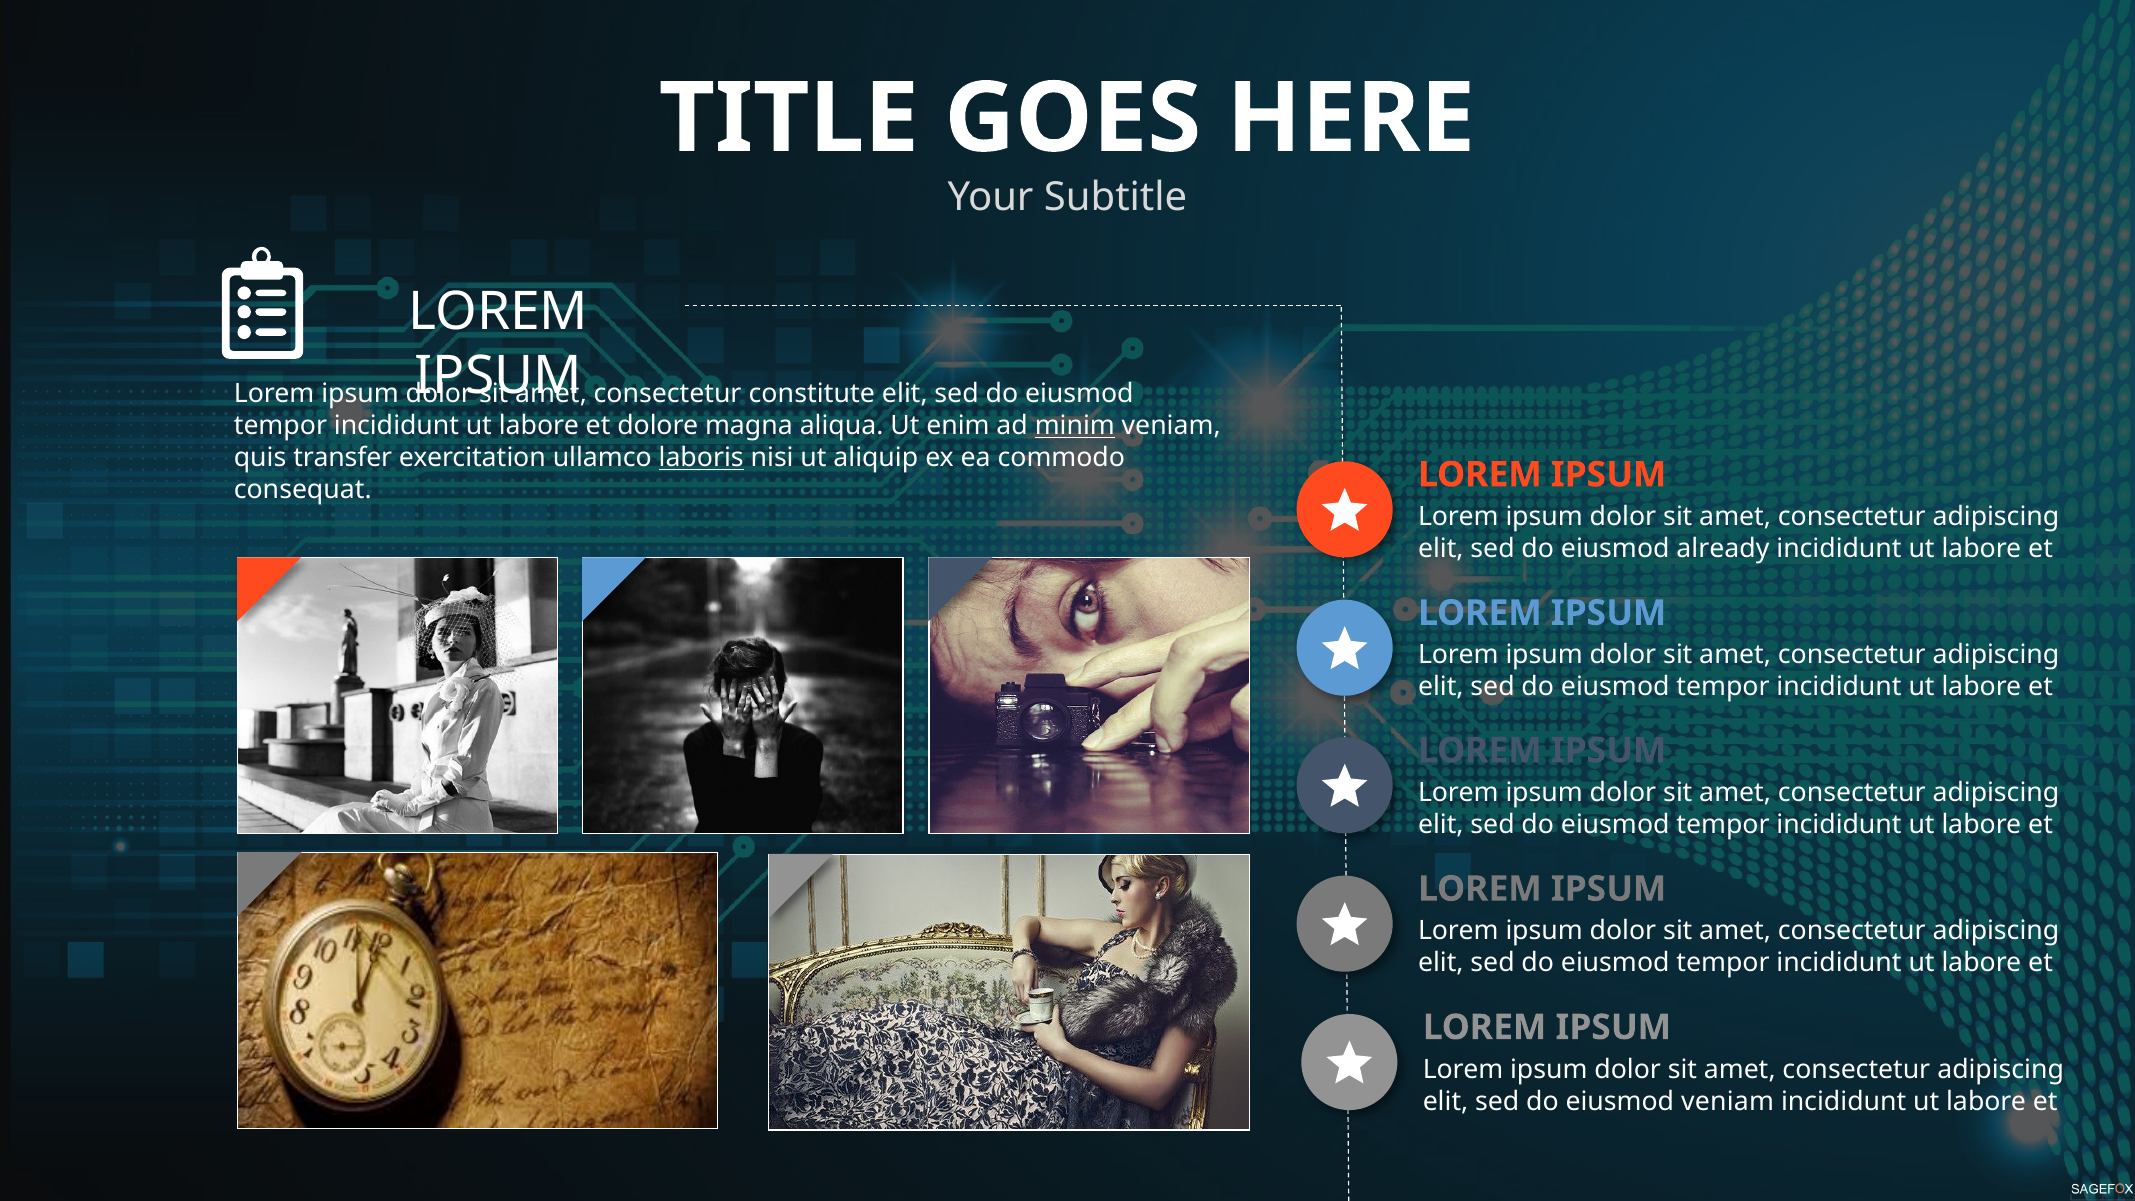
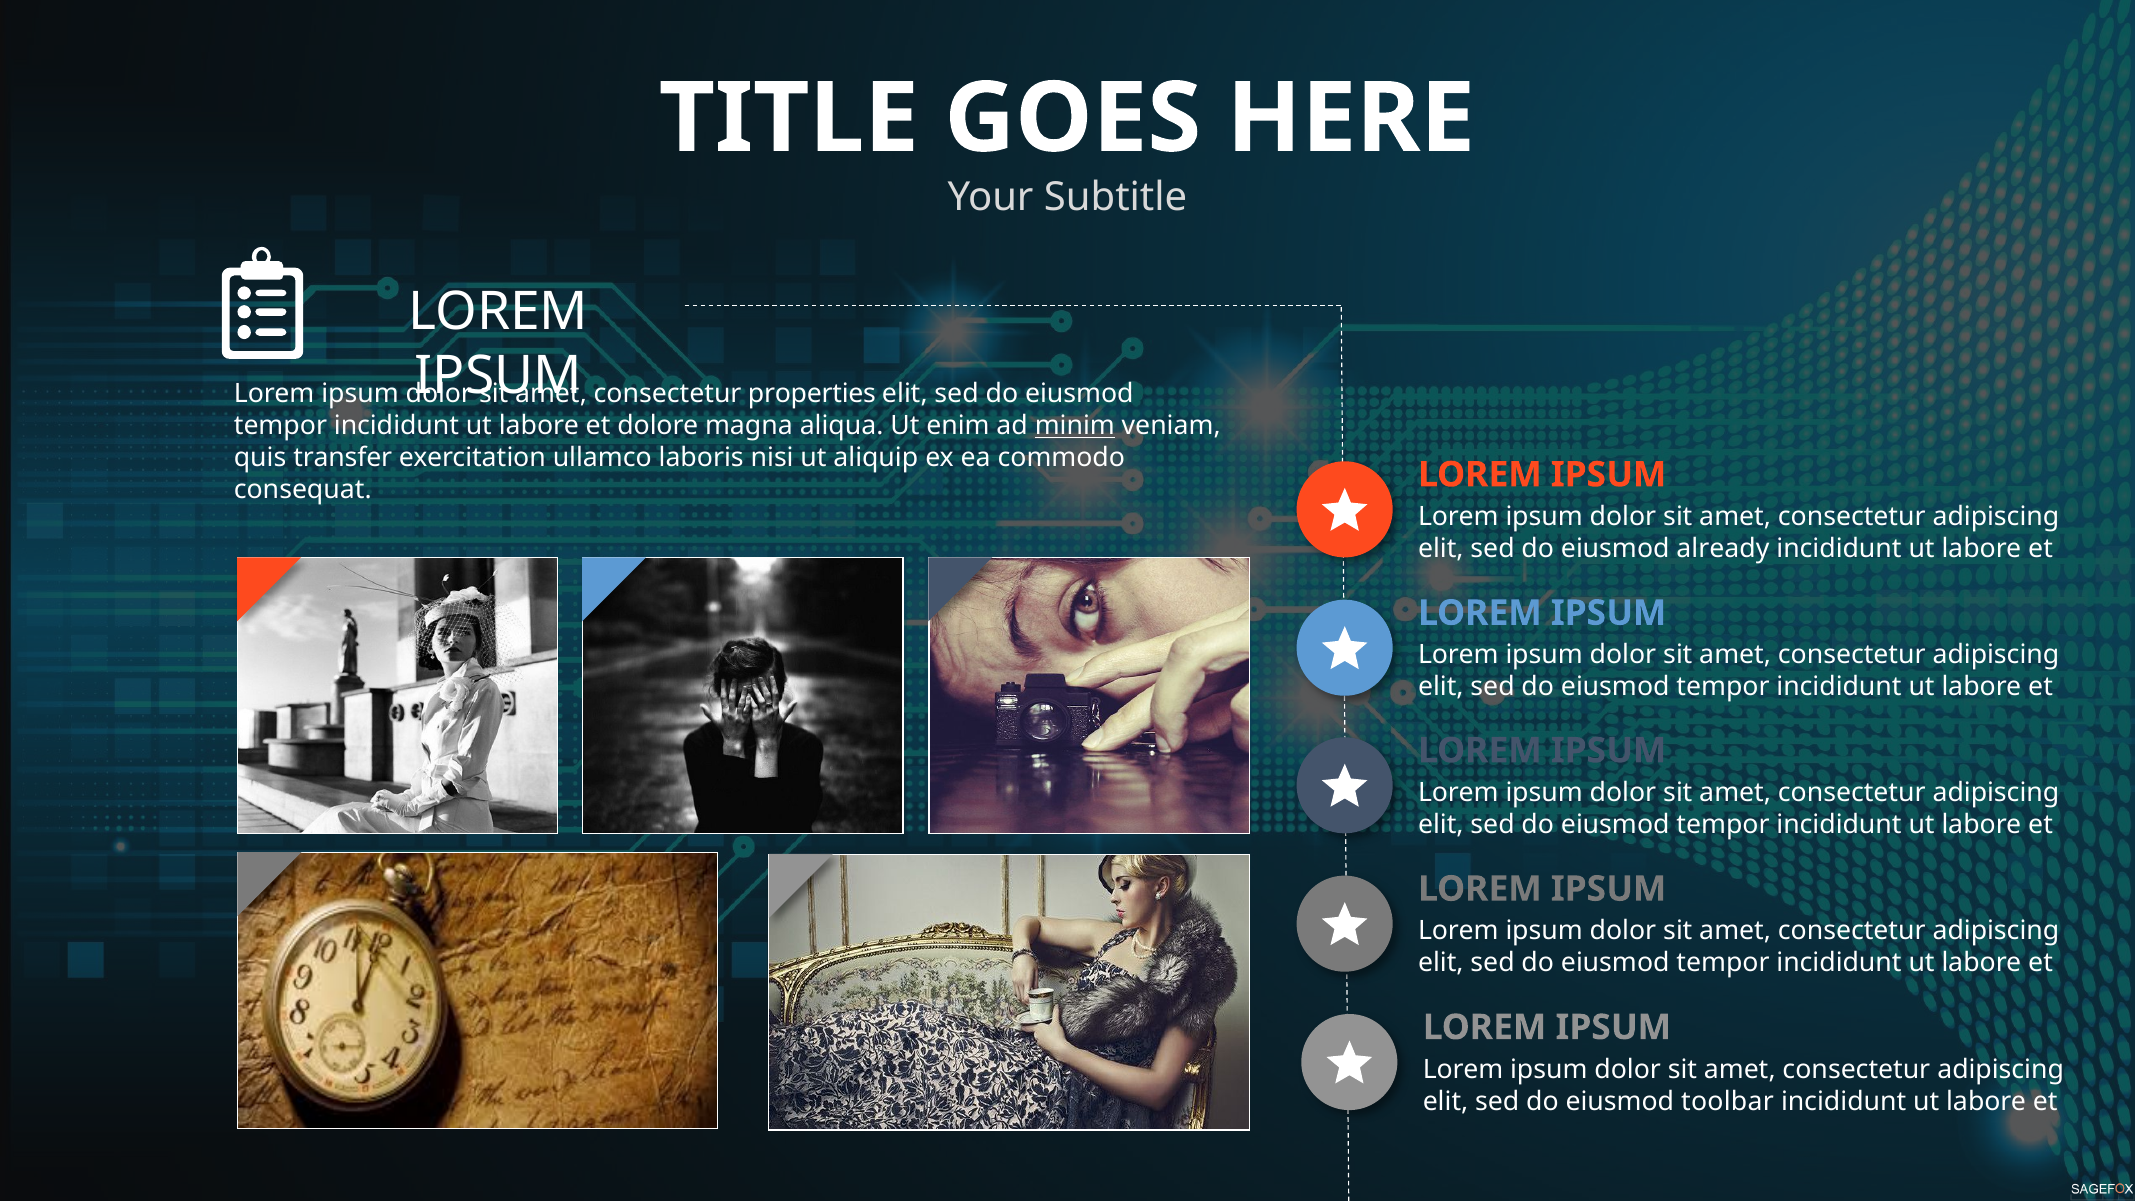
constitute: constitute -> properties (812, 394)
laboris underline: present -> none (701, 458)
eiusmod veniam: veniam -> toolbar (1728, 1101)
